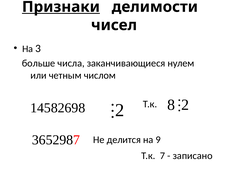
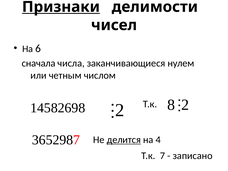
3: 3 -> 6 (38, 48)
больше: больше -> сначала (39, 63)
делится underline: none -> present (124, 140)
9: 9 -> 4 (158, 140)
